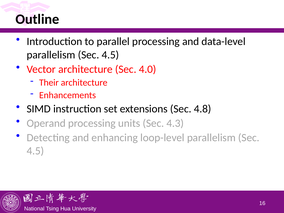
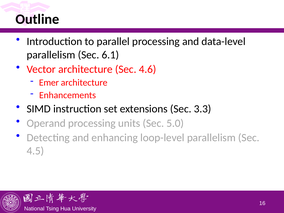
4.5: 4.5 -> 6.1 (110, 55)
4.0: 4.0 -> 4.6 (148, 69)
Their: Their -> Emer (49, 83)
4.8: 4.8 -> 3.3 (203, 109)
4.3: 4.3 -> 5.0 (175, 123)
